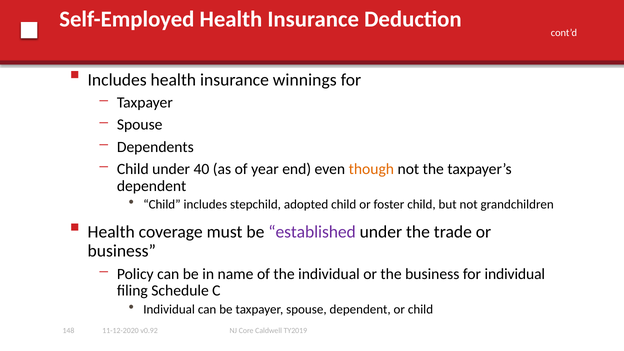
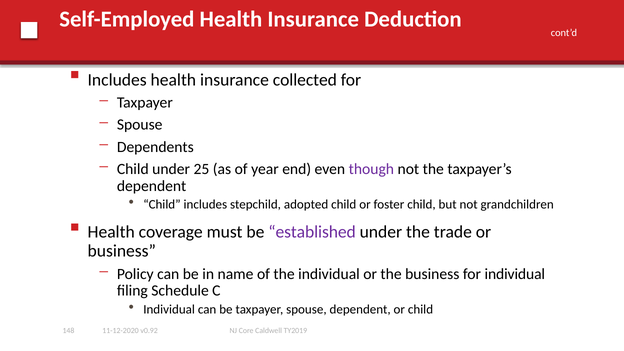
winnings: winnings -> collected (305, 80)
40: 40 -> 25 (201, 169)
though colour: orange -> purple (371, 169)
